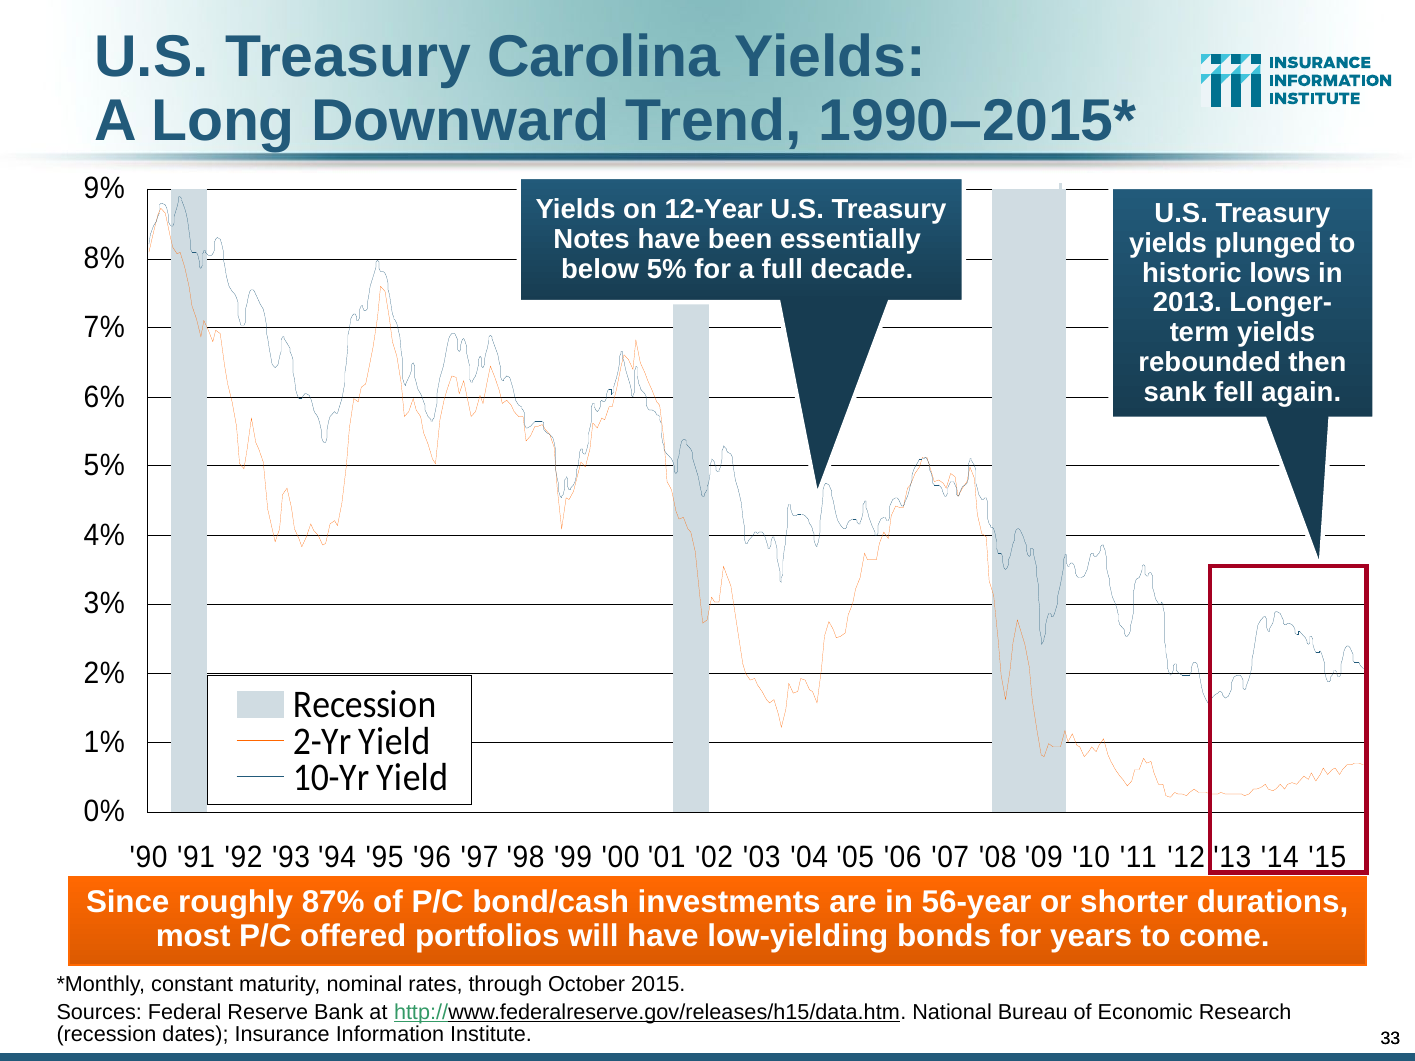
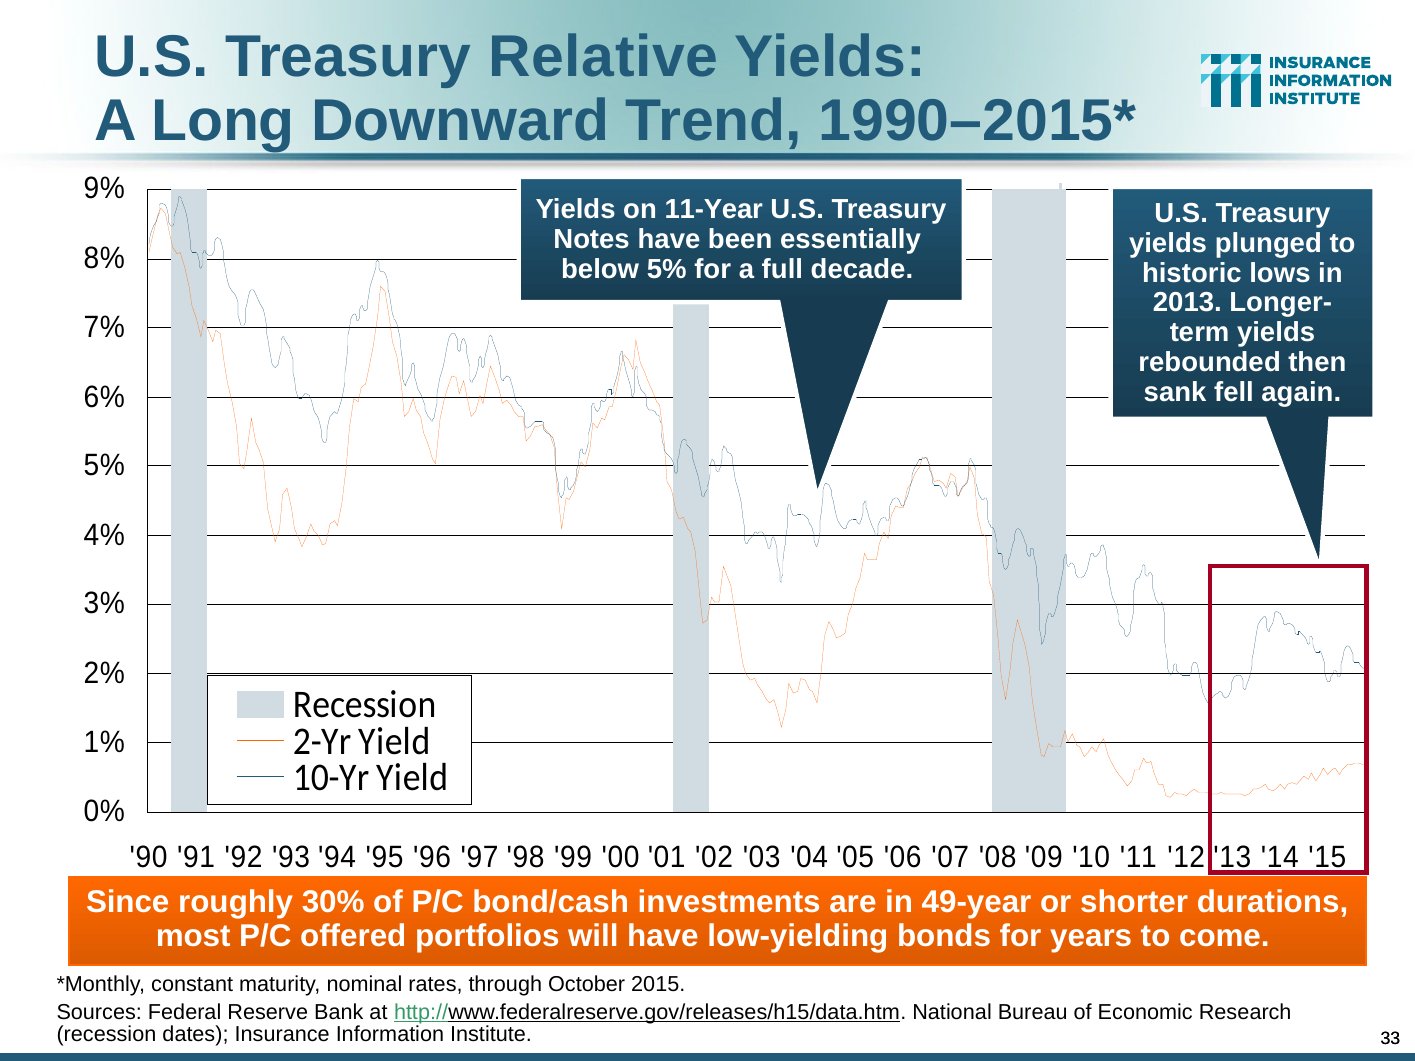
Carolina: Carolina -> Relative (603, 57)
12-Year: 12-Year -> 11-Year (714, 210)
87%: 87% -> 30% (333, 903)
56-year: 56-year -> 49-year (977, 903)
